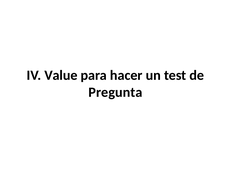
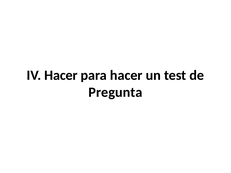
IV Value: Value -> Hacer (61, 75)
